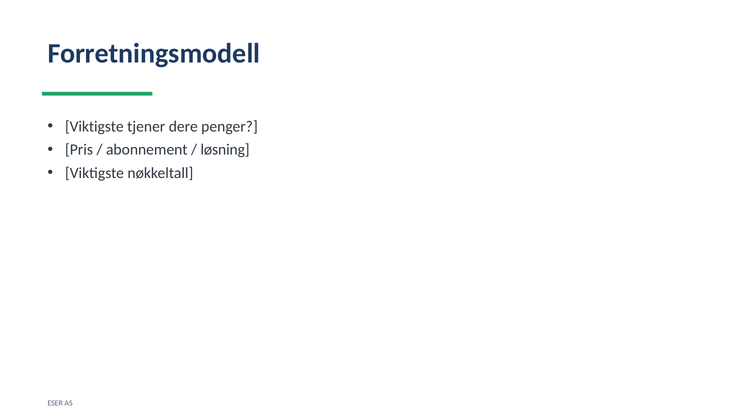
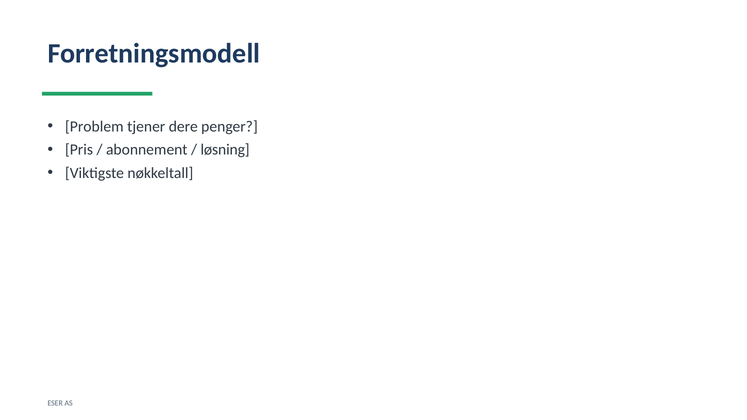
Viktigste: Viktigste -> Problem (94, 127)
